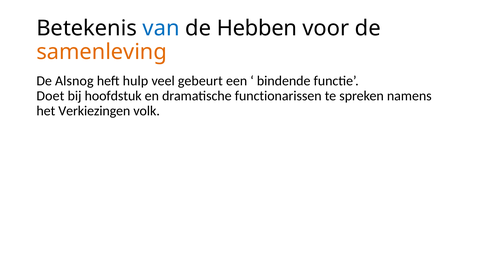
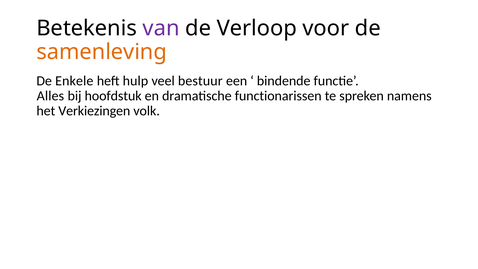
van colour: blue -> purple (161, 28)
Hebben: Hebben -> Verloop (257, 28)
Alsnog: Alsnog -> Enkele (74, 81)
gebeurt: gebeurt -> bestuur (200, 81)
Doet: Doet -> Alles (50, 96)
